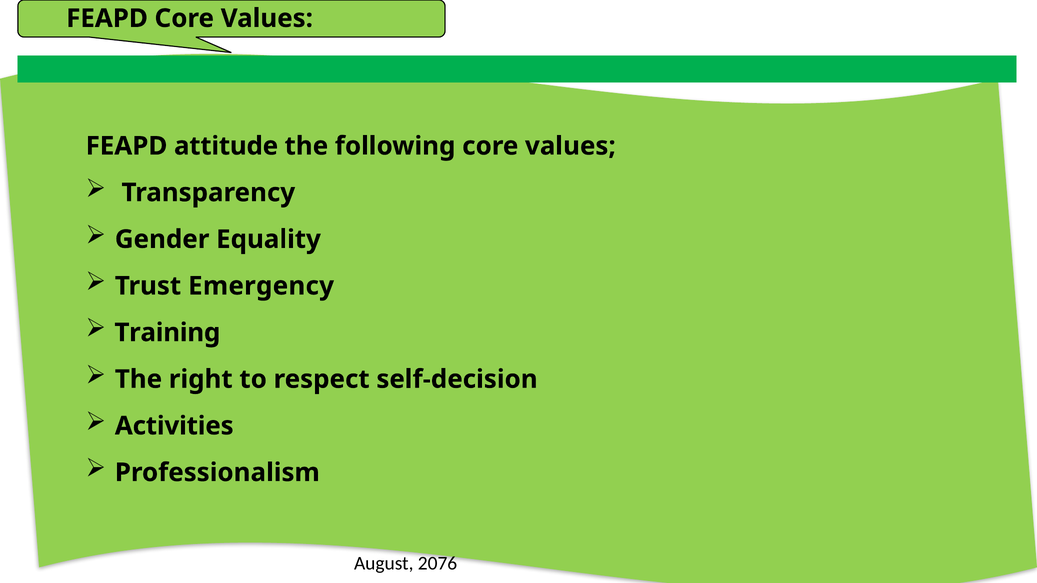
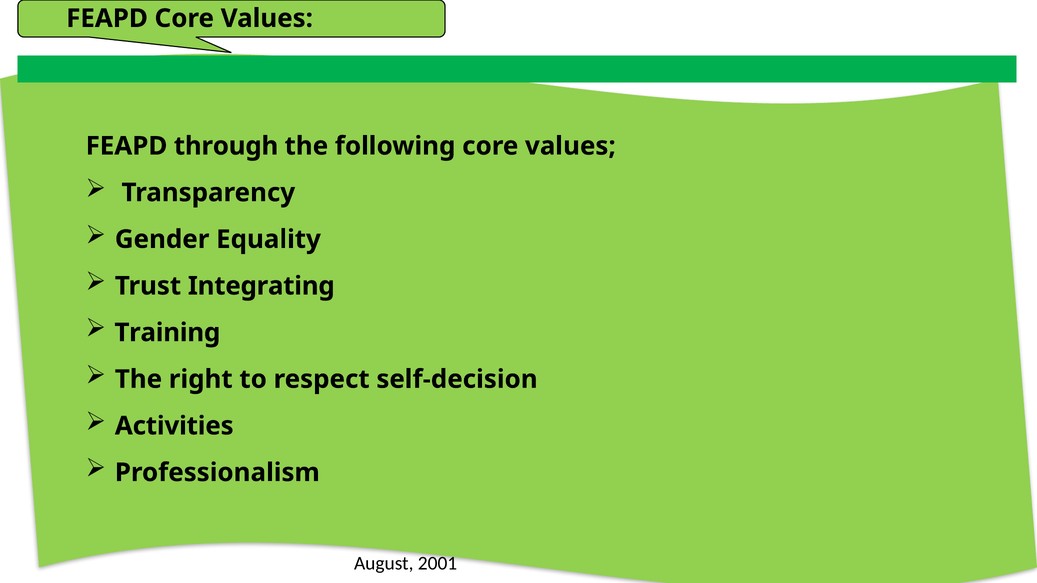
attitude: attitude -> through (226, 146)
Emergency: Emergency -> Integrating (261, 286)
2076: 2076 -> 2001 (438, 564)
